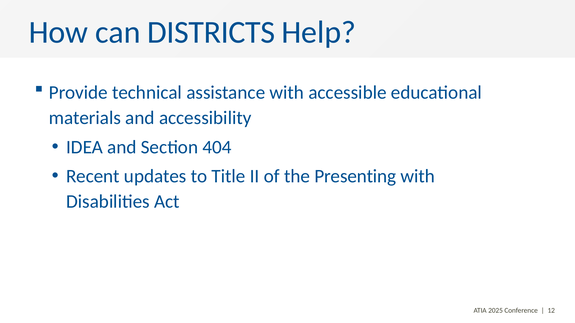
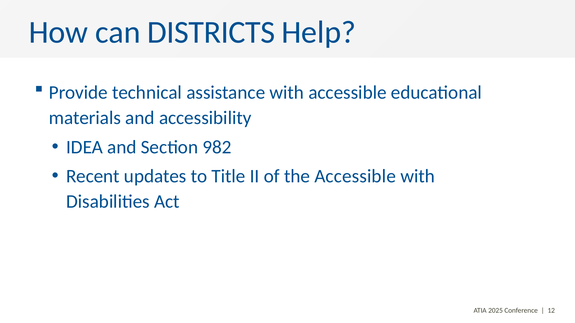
404: 404 -> 982 (217, 147)
the Presenting: Presenting -> Accessible (355, 177)
